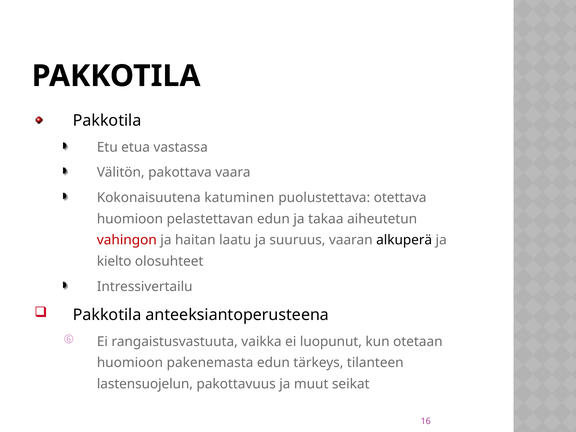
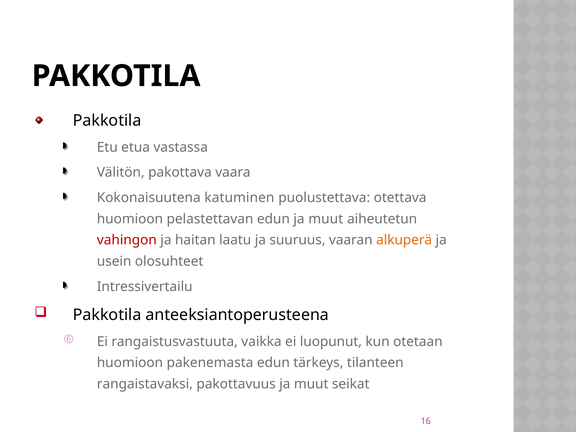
edun ja takaa: takaa -> muut (326, 219)
alkuperä colour: black -> orange (404, 240)
kielto: kielto -> usein (114, 261)
lastensuojelun: lastensuojelun -> rangaistavaksi (145, 384)
